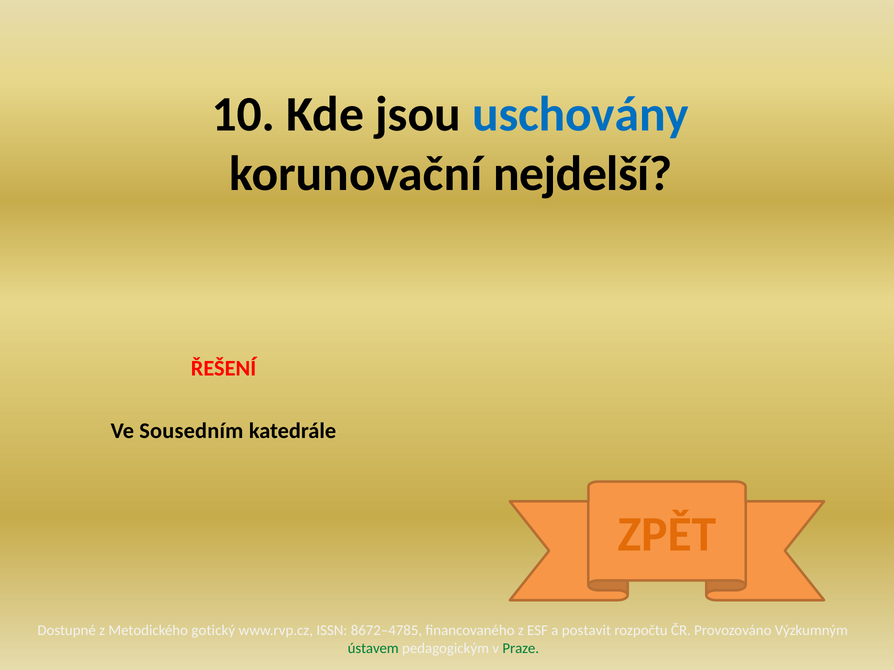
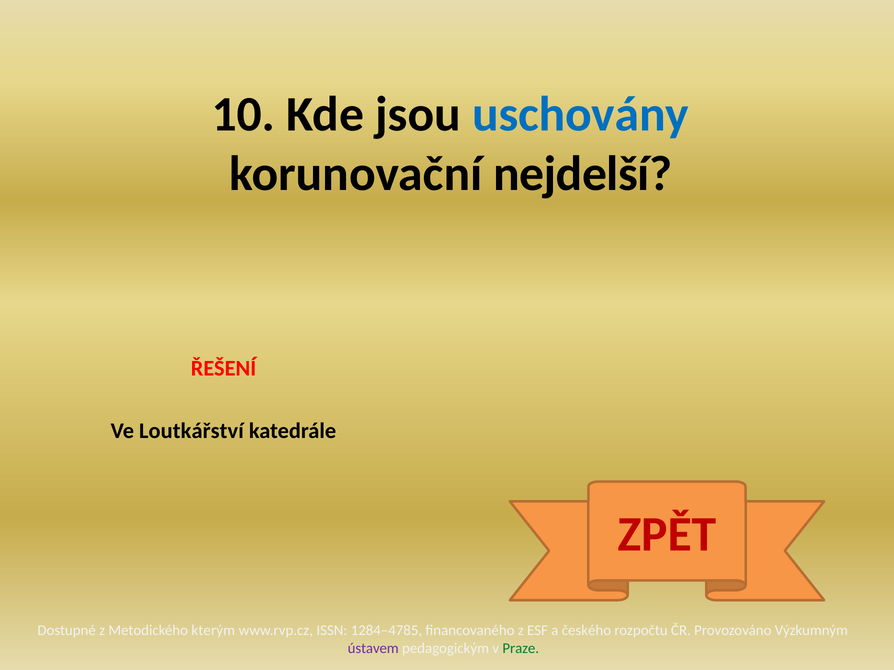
Sousedním: Sousedním -> Loutkářství (191, 431)
ZPĚT colour: orange -> red (667, 535)
gotický: gotický -> kterým (213, 631)
8672–4785: 8672–4785 -> 1284–4785 (386, 631)
postavit: postavit -> českého (586, 631)
ústavem colour: green -> purple (373, 649)
